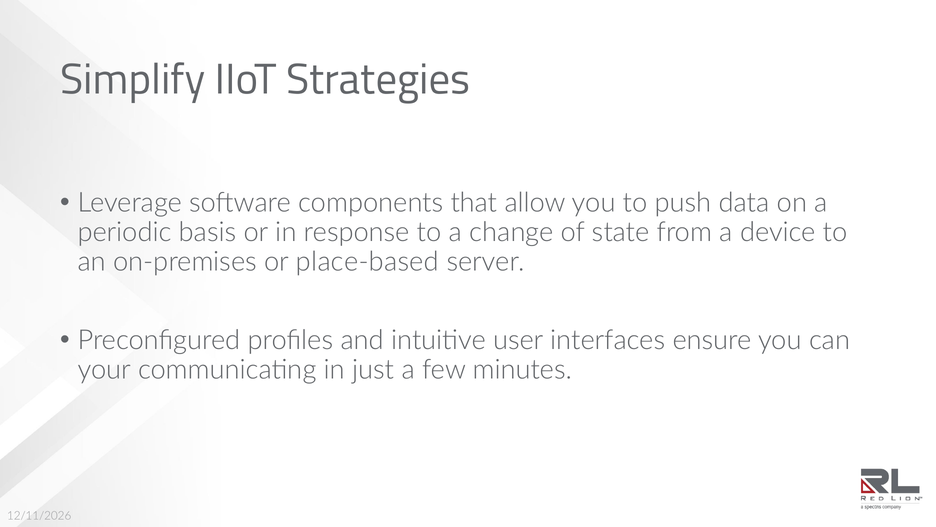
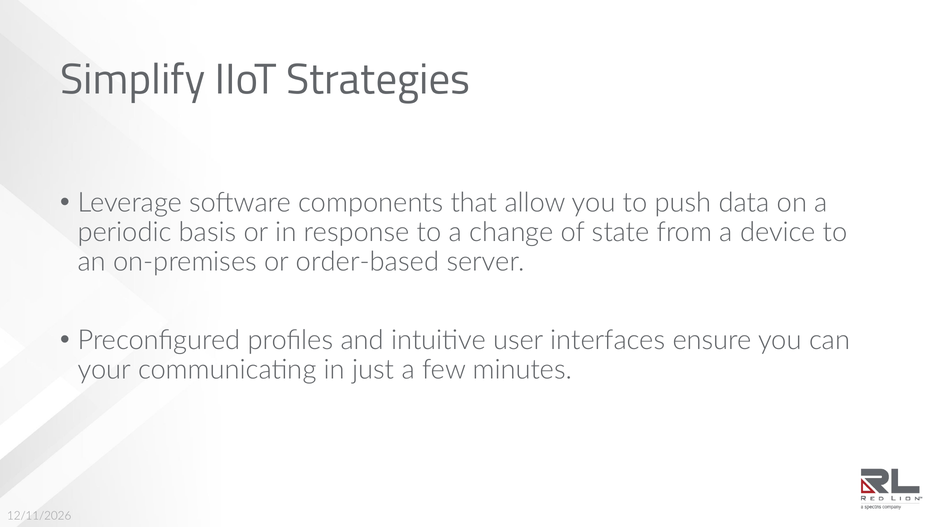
place-based: place-based -> order-based (368, 261)
